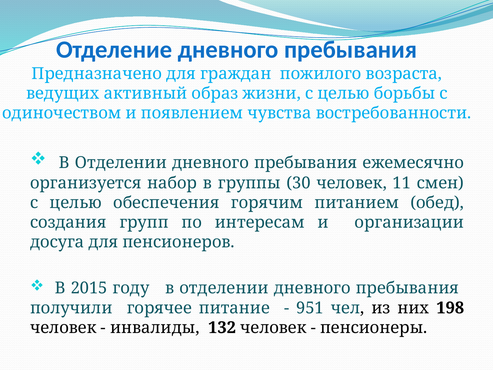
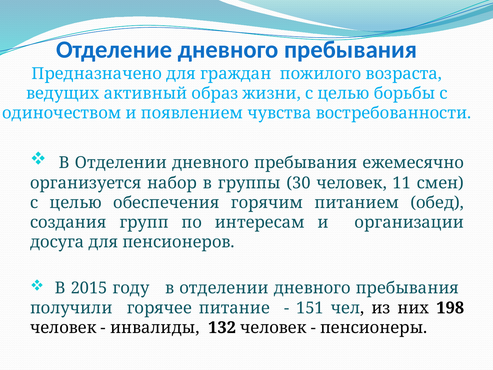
951: 951 -> 151 (310, 308)
